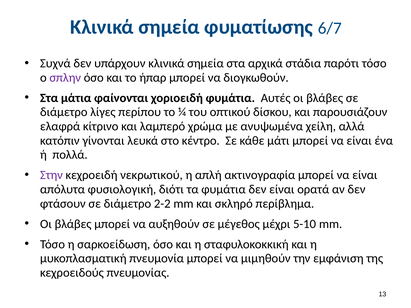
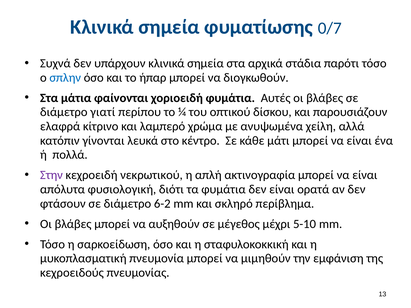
6/7: 6/7 -> 0/7 (330, 28)
σπλην colour: purple -> blue (65, 78)
λίγες: λίγες -> γιατί (103, 112)
2-2: 2-2 -> 6-2 (162, 204)
